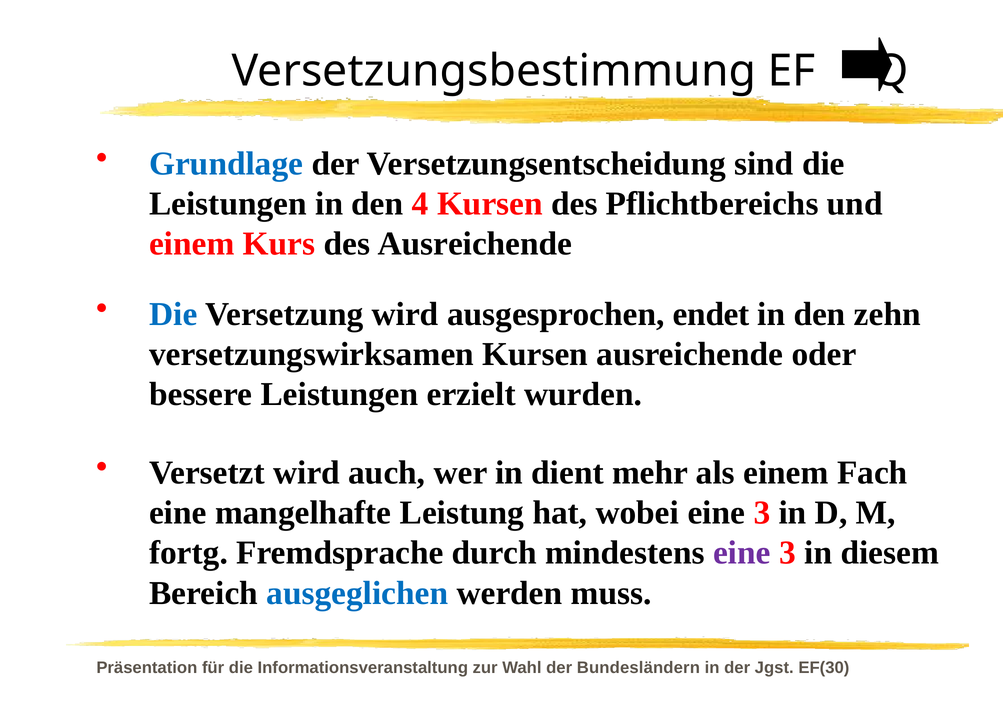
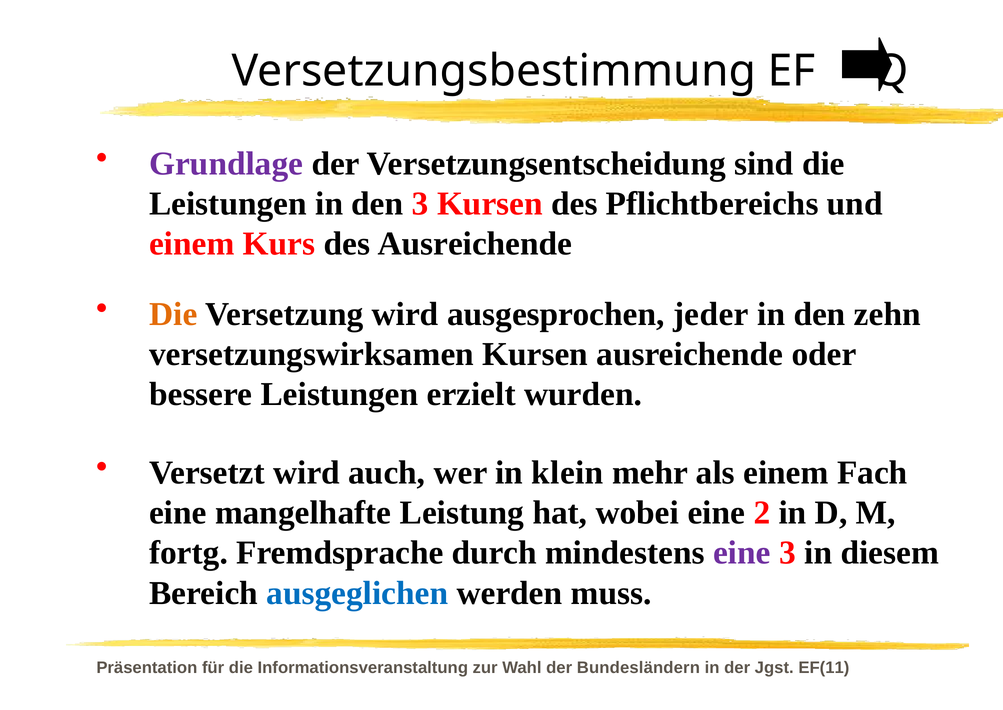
Grundlage colour: blue -> purple (226, 164)
den 4: 4 -> 3 (420, 204)
Die colour: blue -> orange (173, 314)
endet: endet -> jeder (711, 314)
dient: dient -> klein (567, 473)
wobei eine 3: 3 -> 2 (762, 513)
EF(30: EF(30 -> EF(11 (824, 668)
